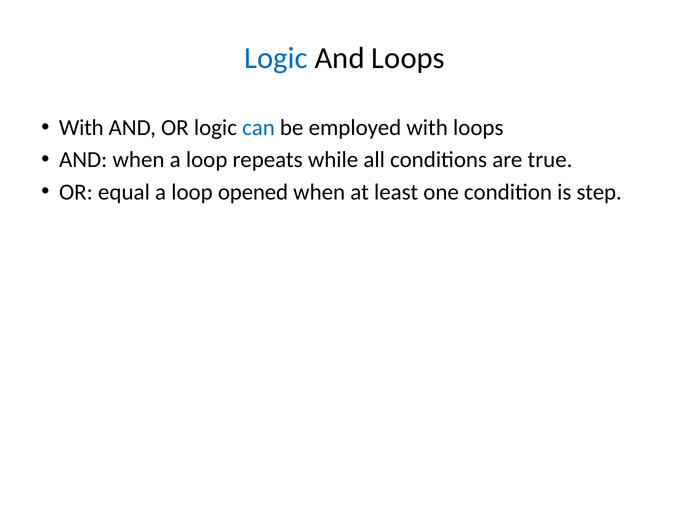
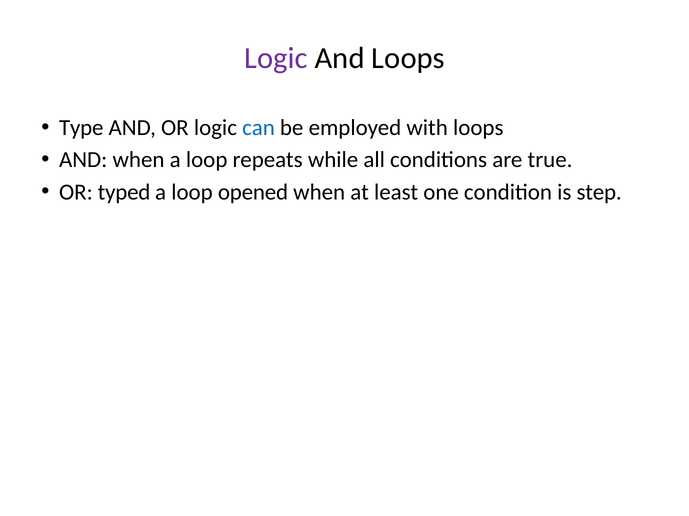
Logic colour: blue -> purple (276, 58)
With: With -> Type (81, 128)
equal: equal -> typed (124, 192)
